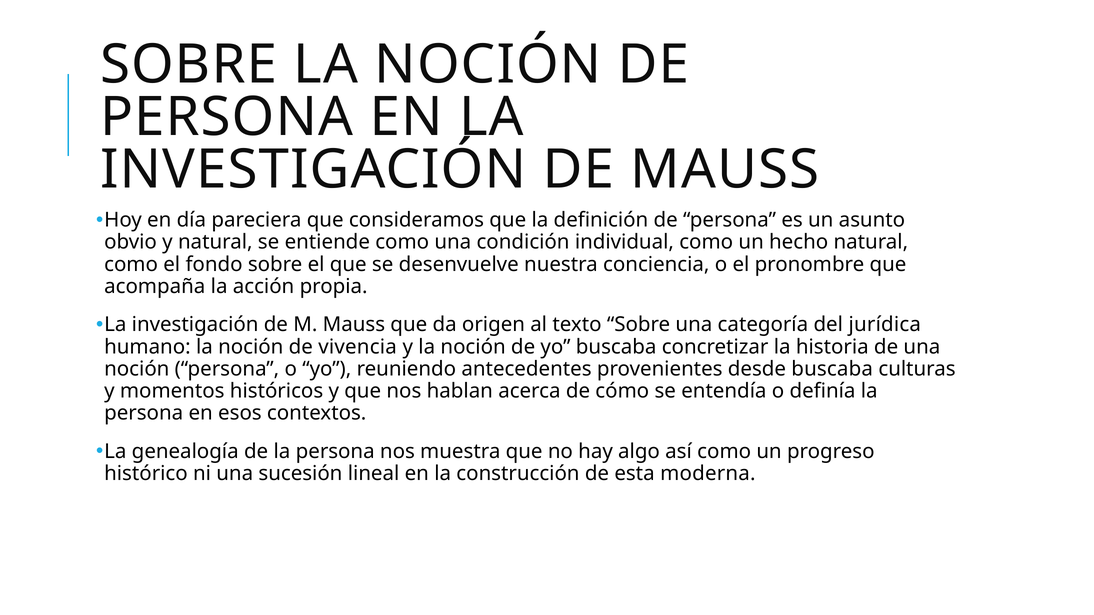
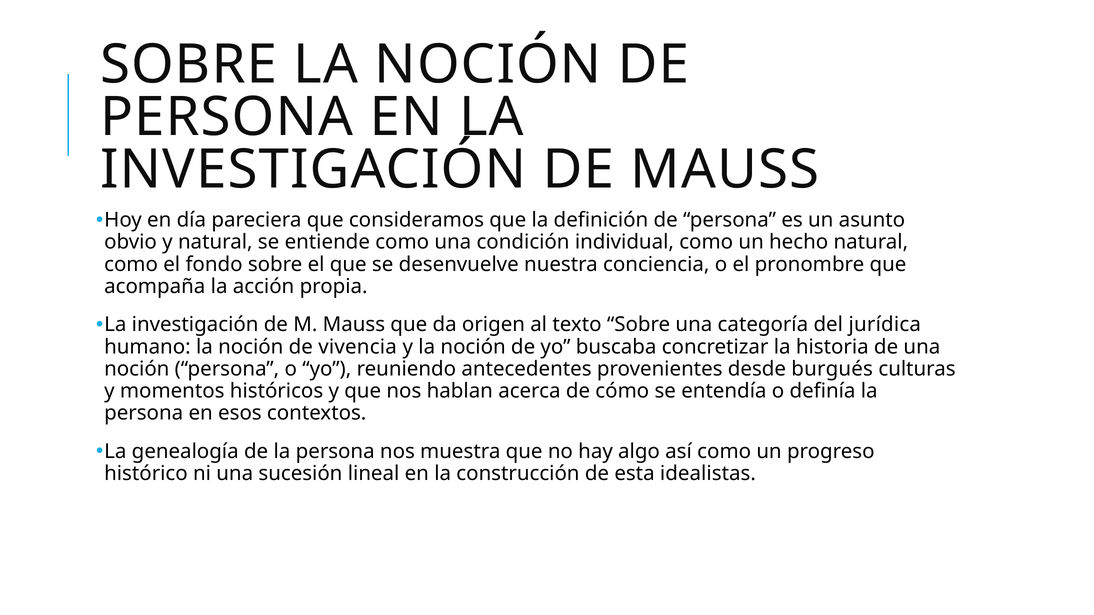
desde buscaba: buscaba -> burgués (832, 369)
moderna: moderna -> idealistas (708, 474)
